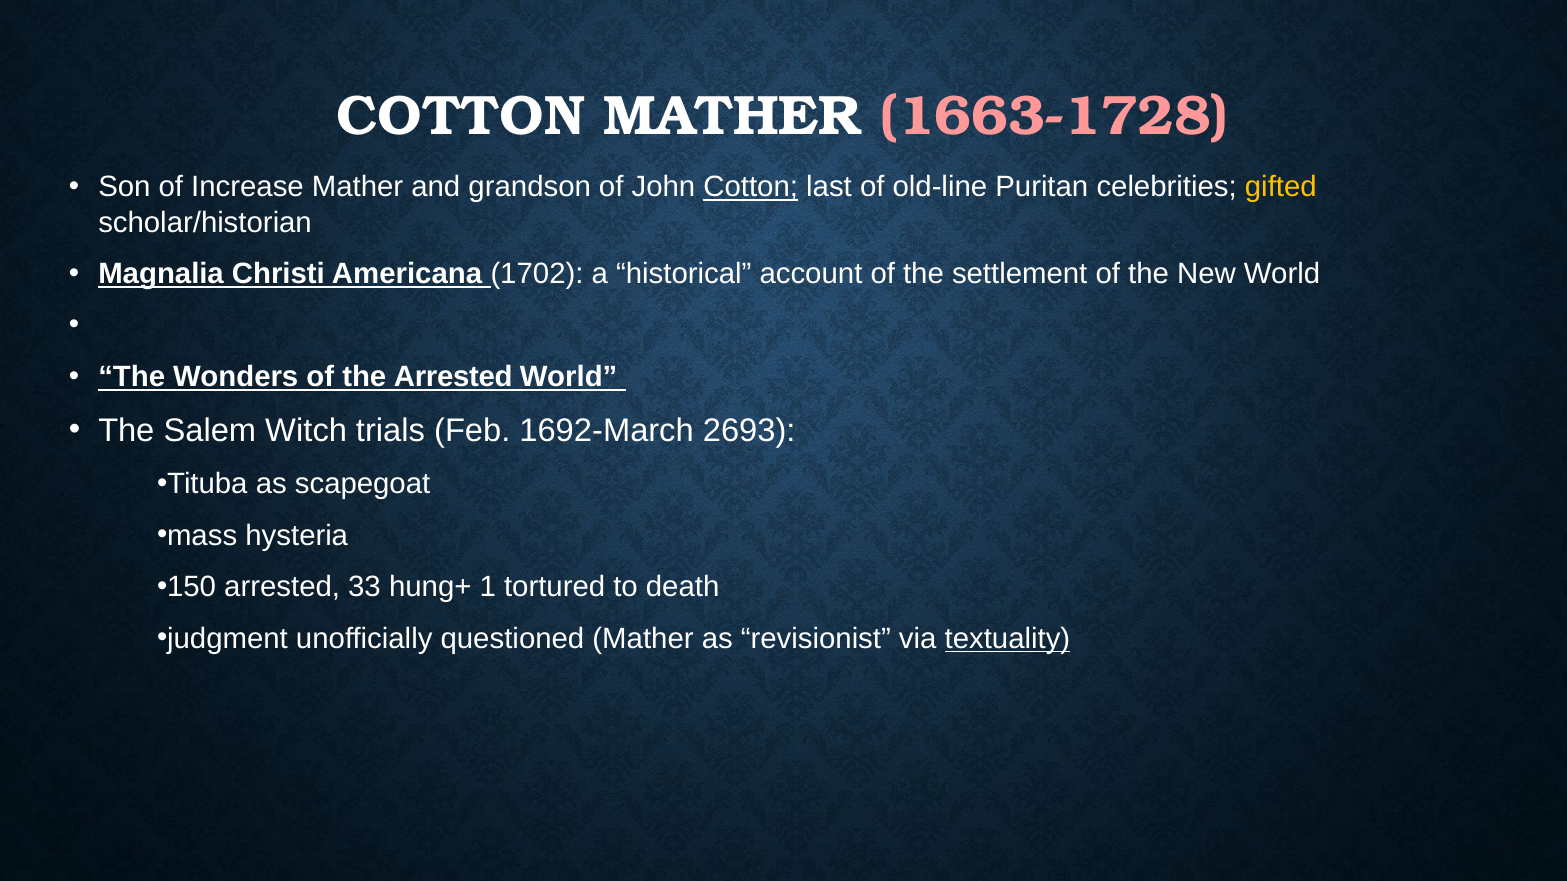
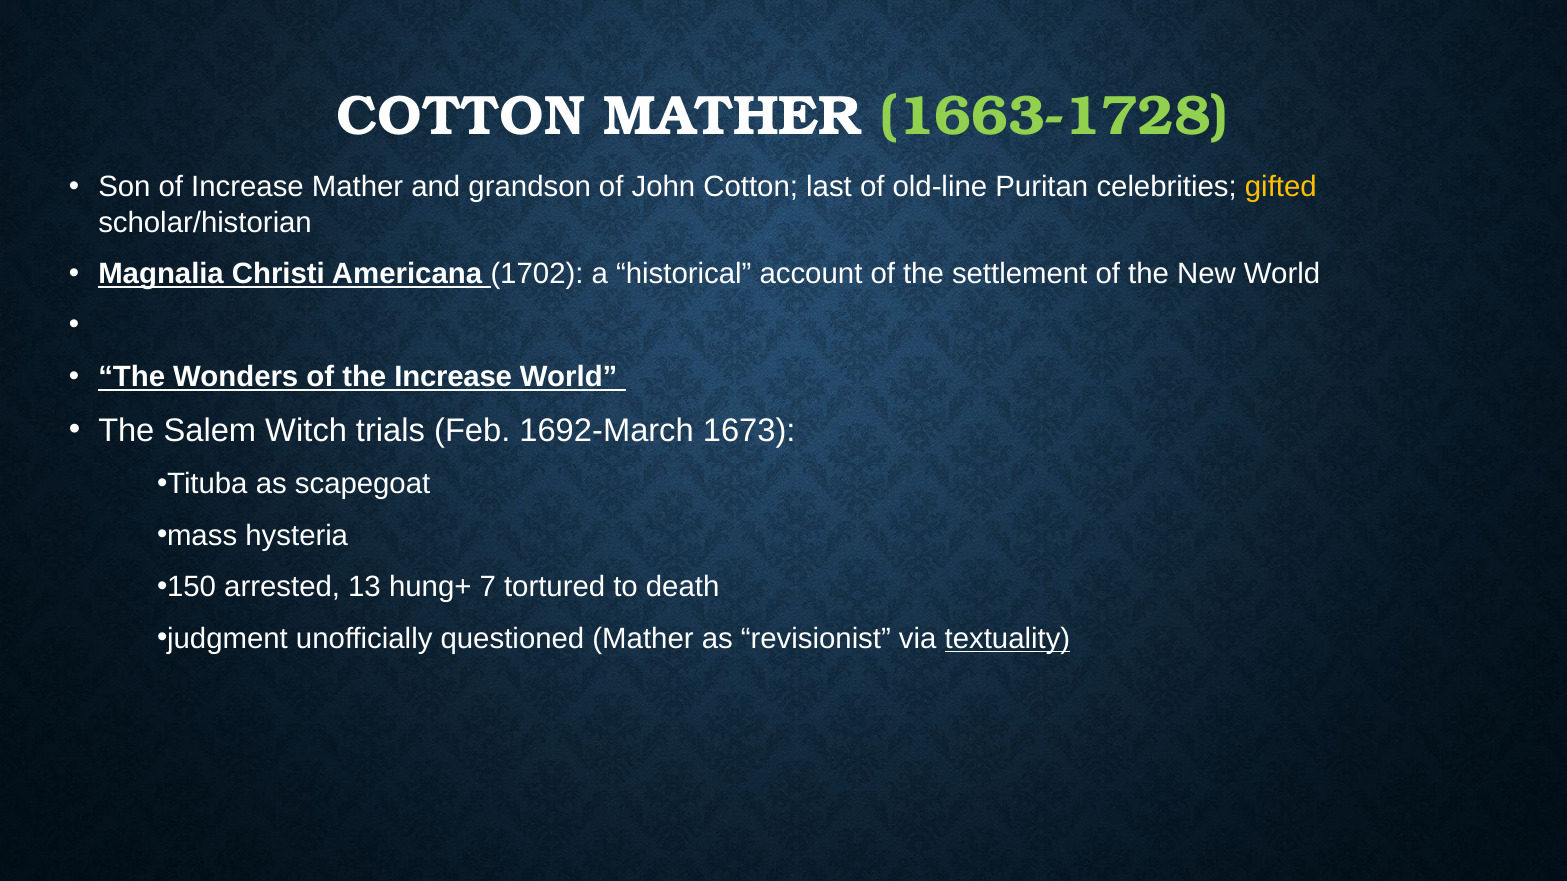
1663-1728 colour: pink -> light green (1055, 116)
Cotton underline: present -> none (751, 187)
the Arrested: Arrested -> Increase (453, 377)
2693: 2693 -> 1673 (749, 431)
33: 33 -> 13 (364, 588)
1: 1 -> 7 (488, 588)
